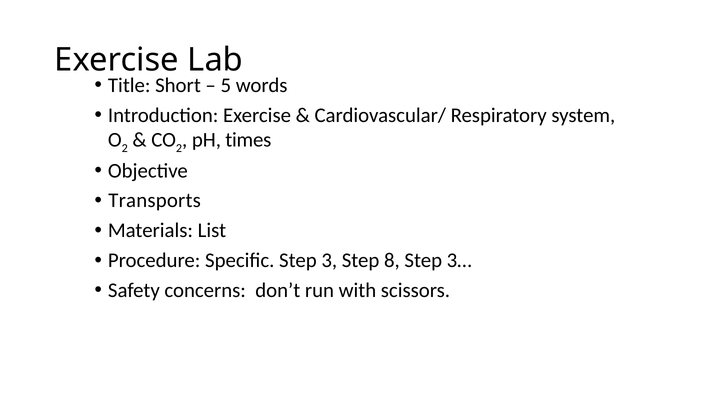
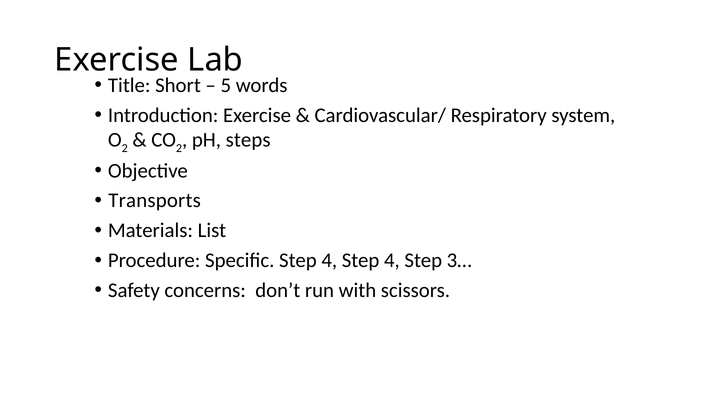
times: times -> steps (248, 140)
Specific Step 3: 3 -> 4 (329, 260)
8: 8 -> 4 (392, 260)
